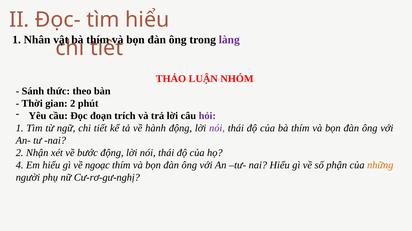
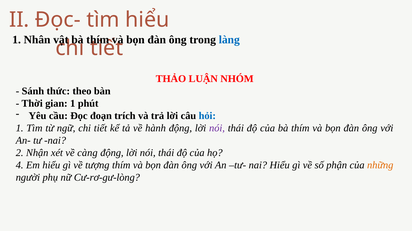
làng colour: purple -> blue (229, 40)
gian 2: 2 -> 1 (73, 104)
hỏi colour: purple -> blue (207, 116)
bước: bước -> càng (87, 153)
ngoạc: ngoạc -> tượng (97, 166)
Cư-rơ-gư-nghị: Cư-rơ-gư-nghị -> Cư-rơ-gư-lòng (107, 178)
